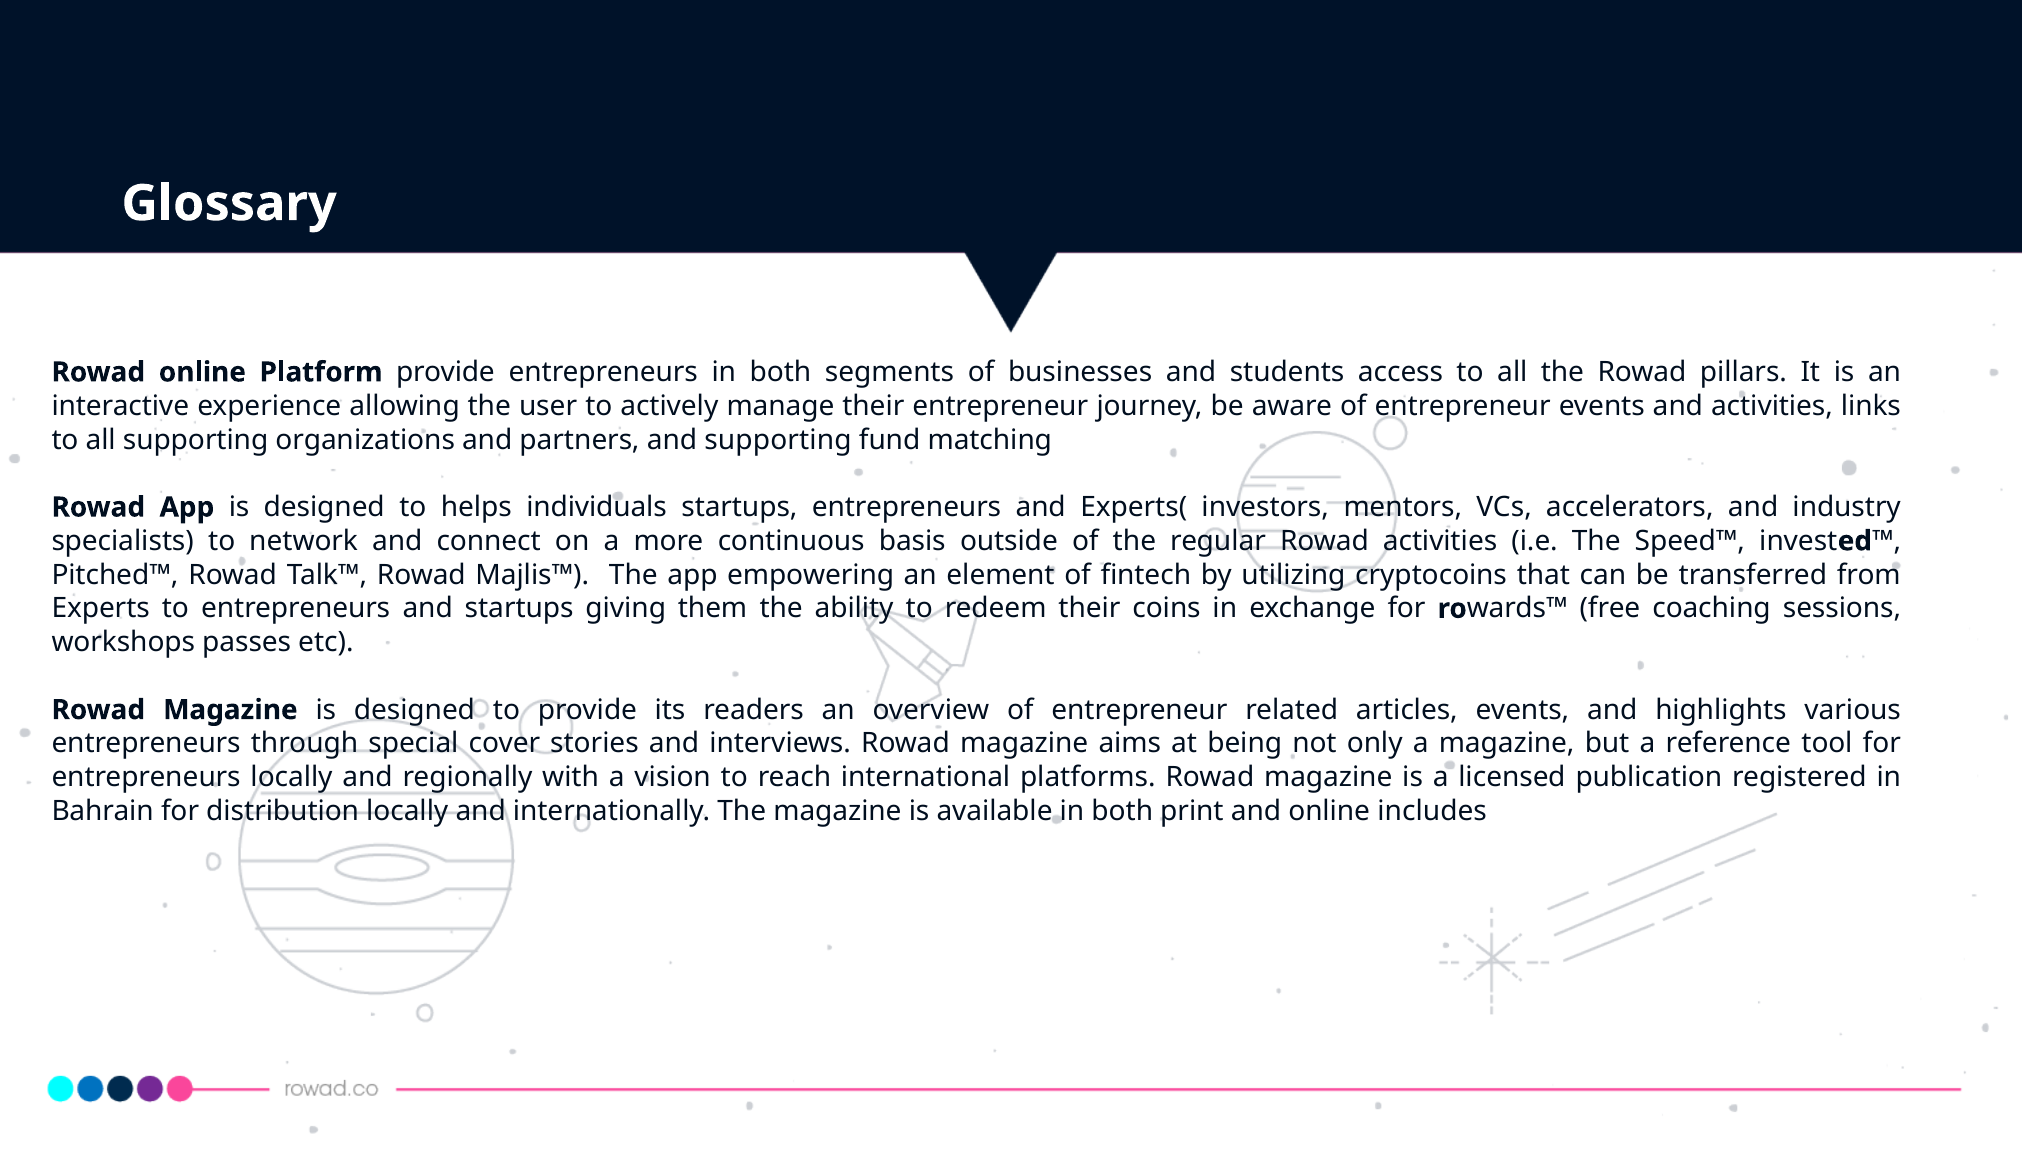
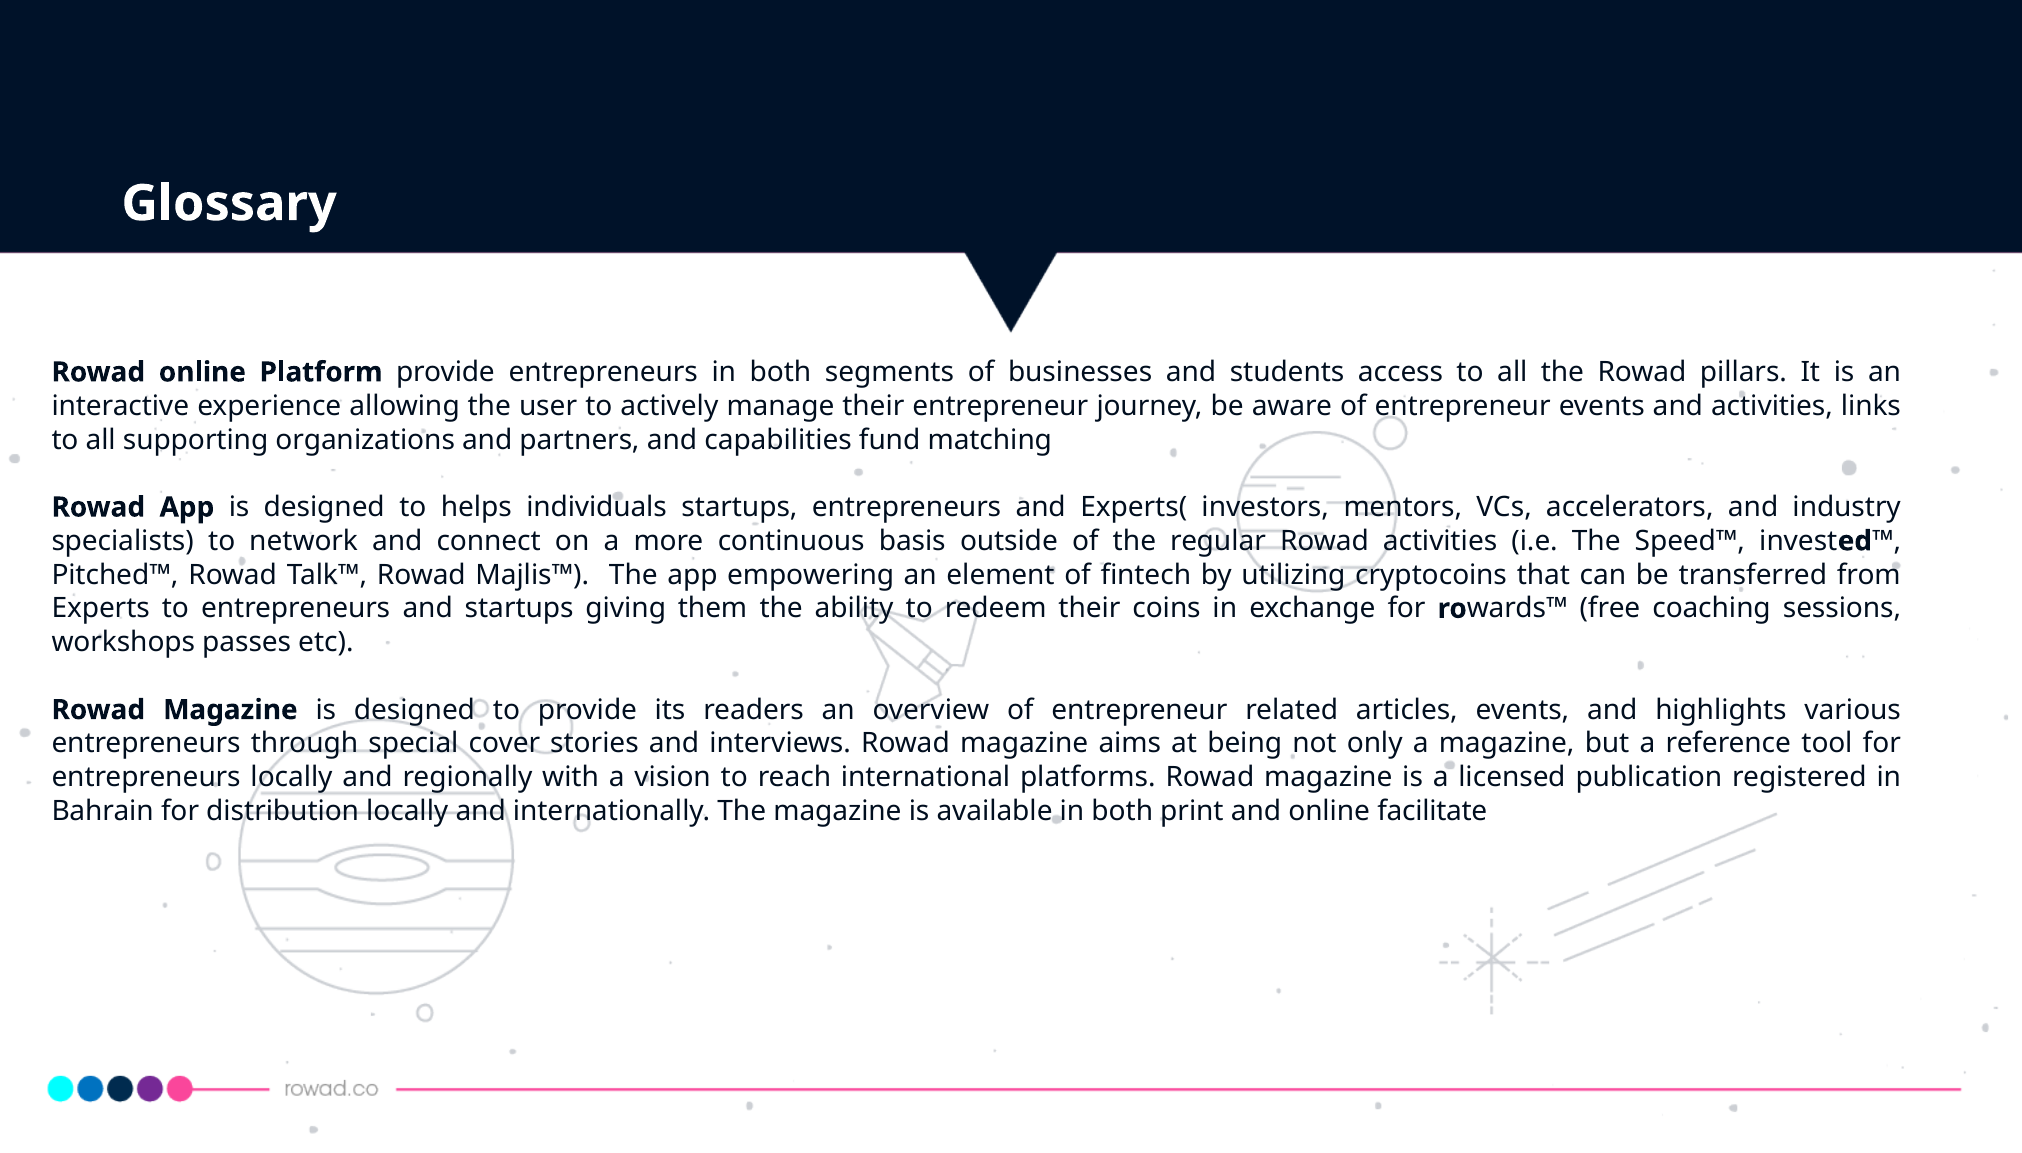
and supporting: supporting -> capabilities (778, 440)
includes: includes -> facilitate (1432, 811)
